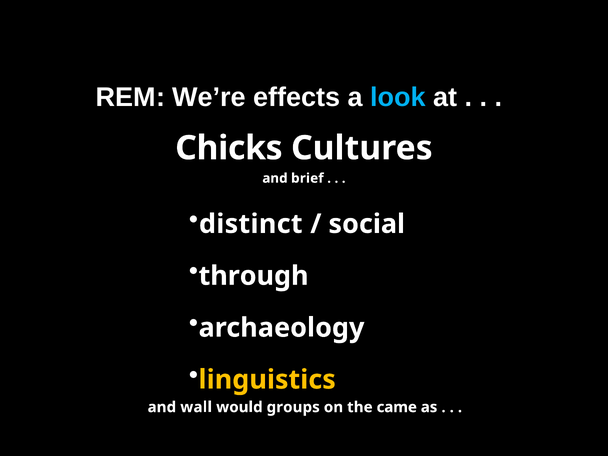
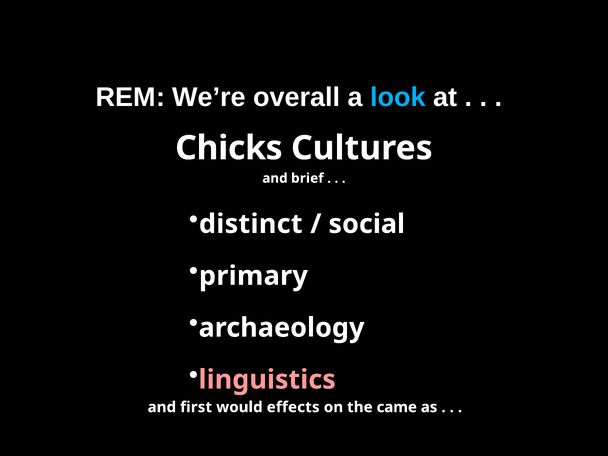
effects: effects -> overall (297, 97)
through: through -> primary (253, 276)
linguistics colour: yellow -> pink (267, 380)
wall: wall -> first (196, 407)
groups: groups -> effects (293, 407)
